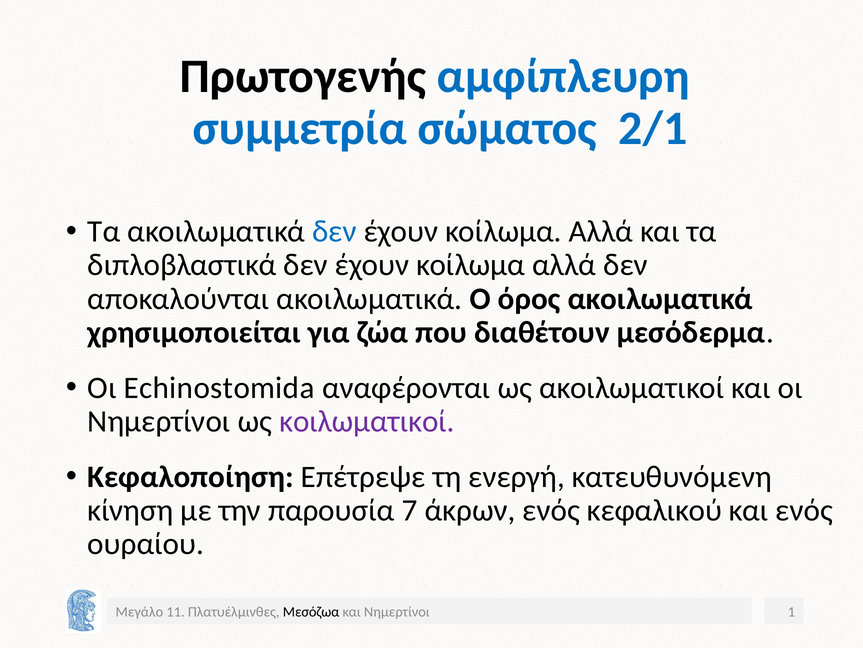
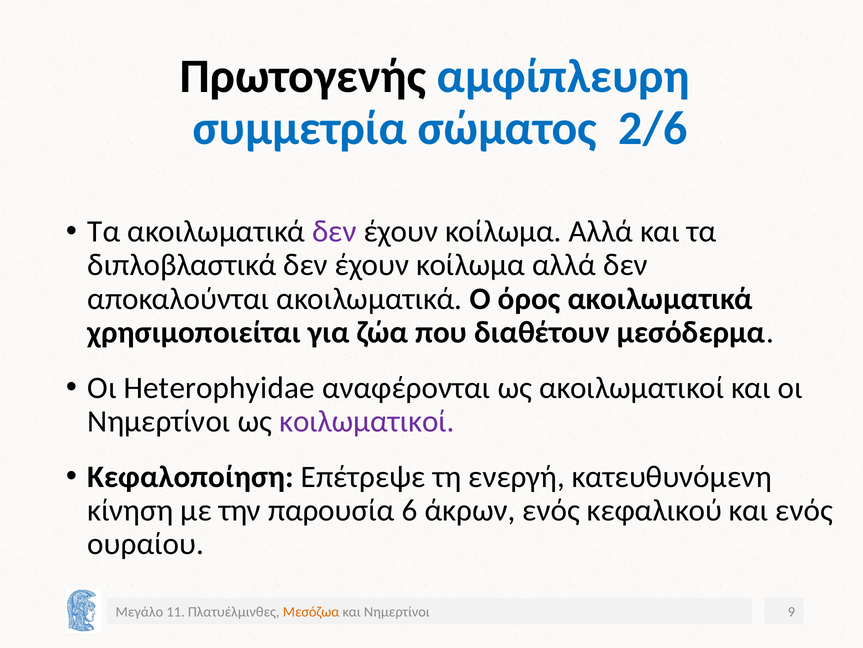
2/1: 2/1 -> 2/6 (653, 128)
δεν colour: blue -> purple (334, 231)
Echinostomida: Echinostomida -> Heterophyidae (219, 387)
7: 7 -> 6 (410, 510)
Μεσόζωα colour: black -> orange (311, 611)
1: 1 -> 9 (791, 611)
